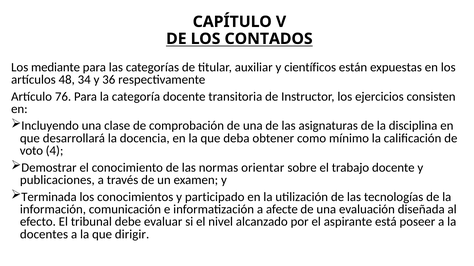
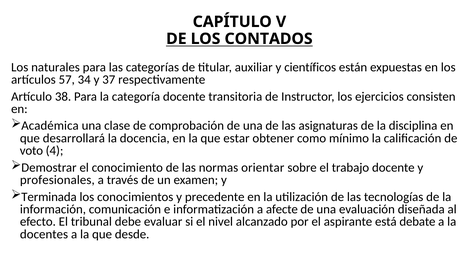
mediante: mediante -> naturales (55, 67)
48: 48 -> 57 (67, 80)
36: 36 -> 37 (109, 80)
76: 76 -> 38 (63, 97)
Incluyendo: Incluyendo -> Académica (50, 126)
deba: deba -> estar (236, 139)
publicaciones: publicaciones -> profesionales (57, 180)
participado: participado -> precedente (215, 197)
poseer: poseer -> debate (417, 222)
dirigir: dirigir -> desde (132, 235)
